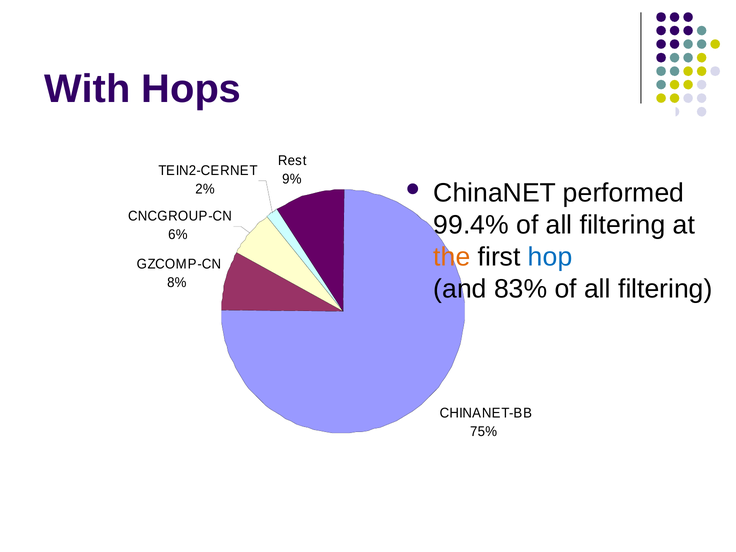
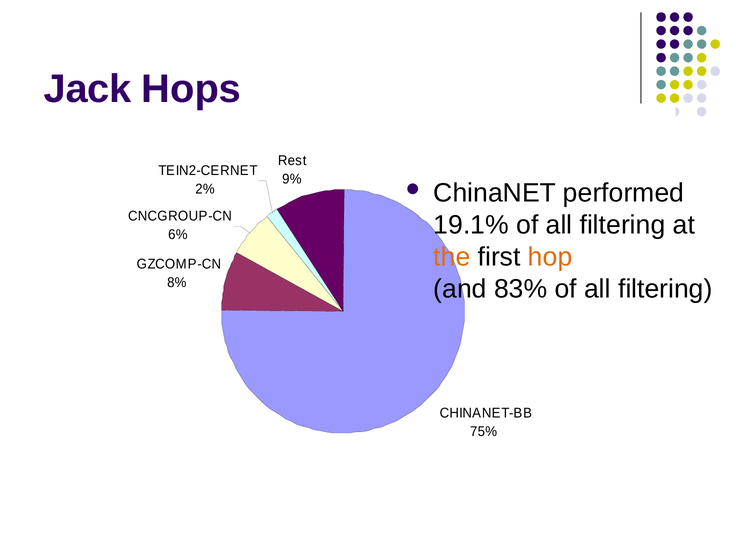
With: With -> Jack (88, 89)
99.4%: 99.4% -> 19.1% (471, 225)
hop colour: blue -> orange (550, 257)
